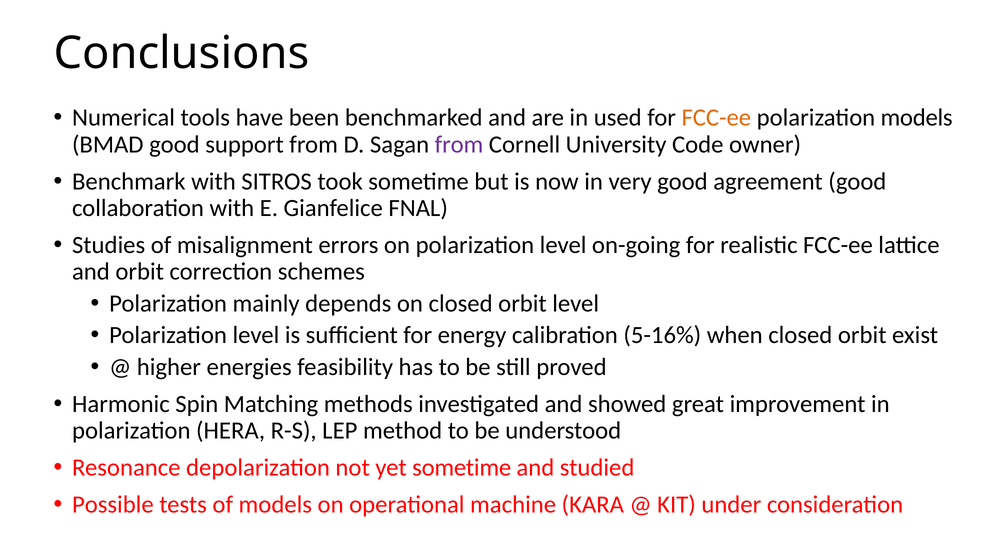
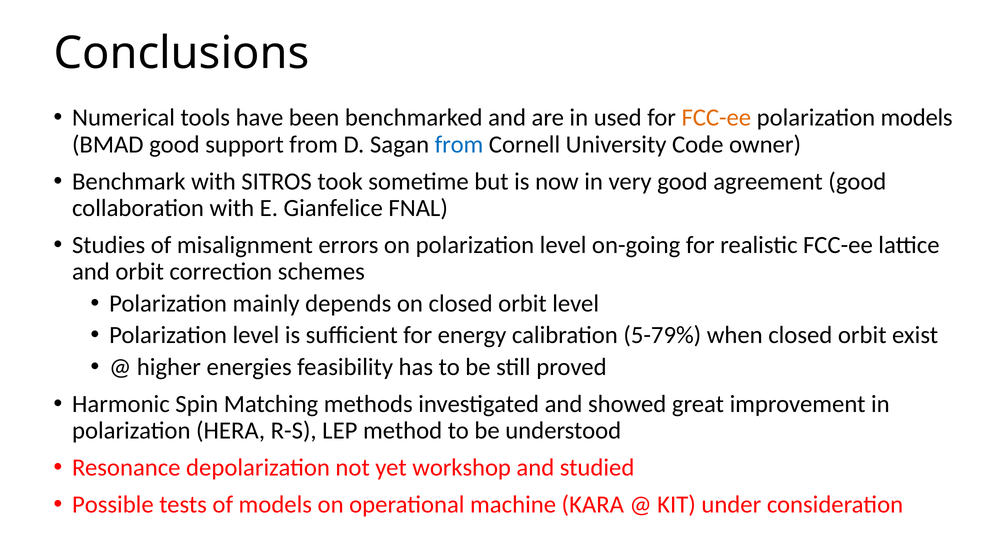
from colour: purple -> blue (459, 144)
5-16%: 5-16% -> 5-79% (662, 335)
yet sometime: sometime -> workshop (462, 468)
